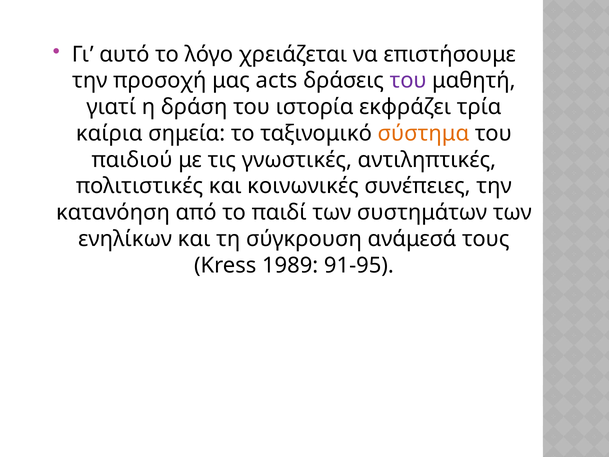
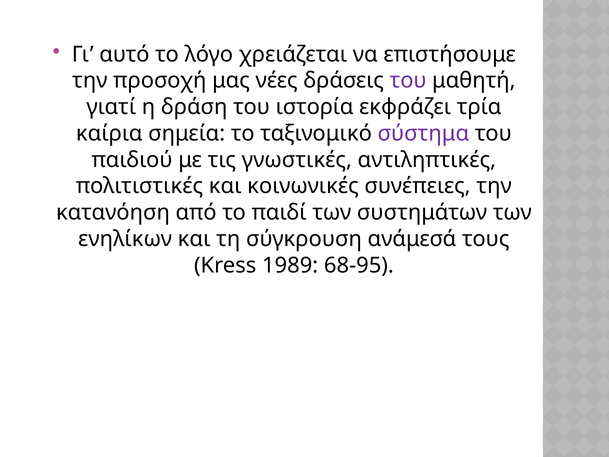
acts: acts -> νέες (277, 81)
σύστημα colour: orange -> purple (423, 133)
91-95: 91-95 -> 68-95 (359, 265)
